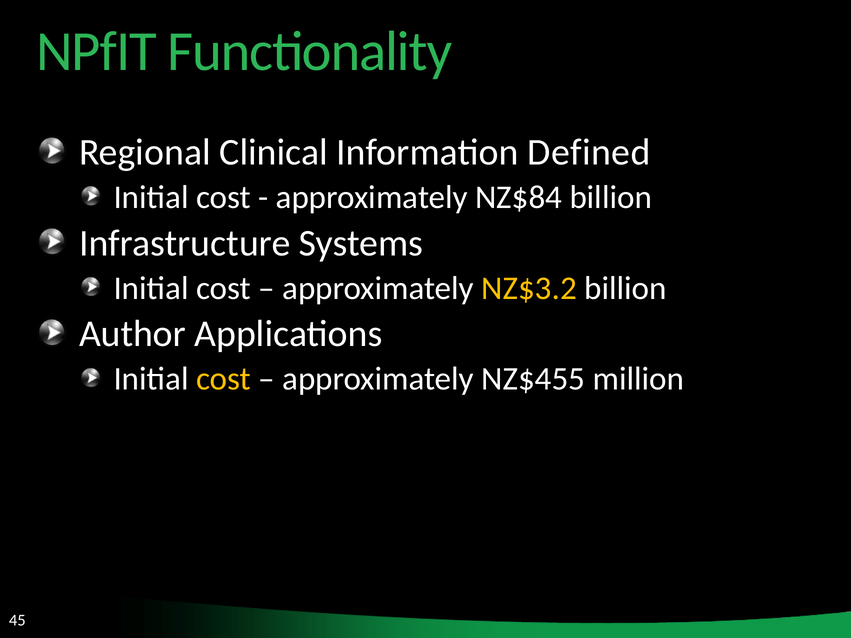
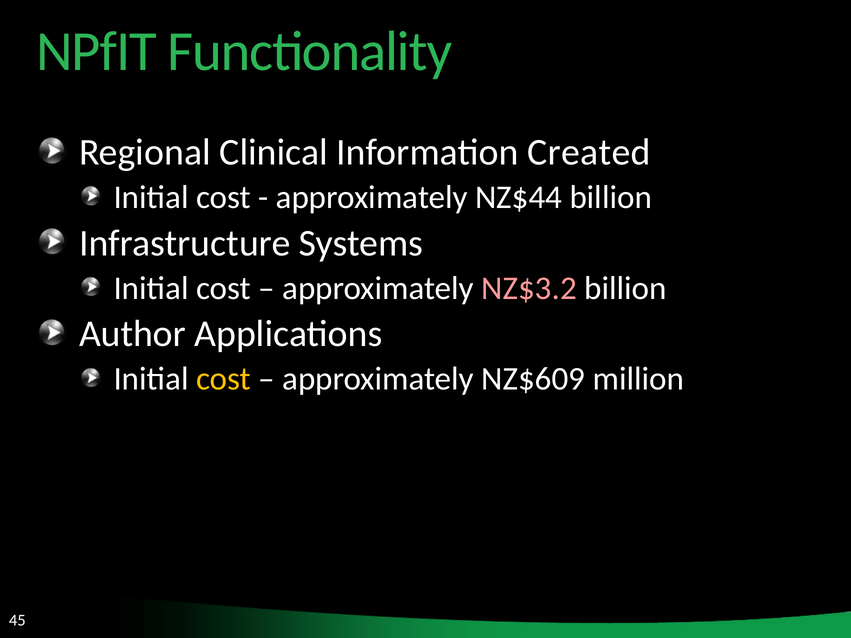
Defined: Defined -> Created (589, 152)
NZ$84: NZ$84 -> NZ$44 (519, 197)
NZ$3.2 colour: yellow -> pink (529, 288)
NZ$455: NZ$455 -> NZ$609 (533, 379)
